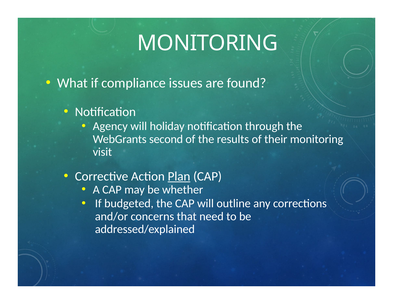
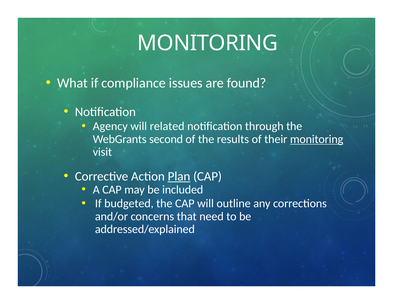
holiday: holiday -> related (167, 126)
monitoring underline: none -> present (317, 139)
whether: whether -> included (183, 190)
